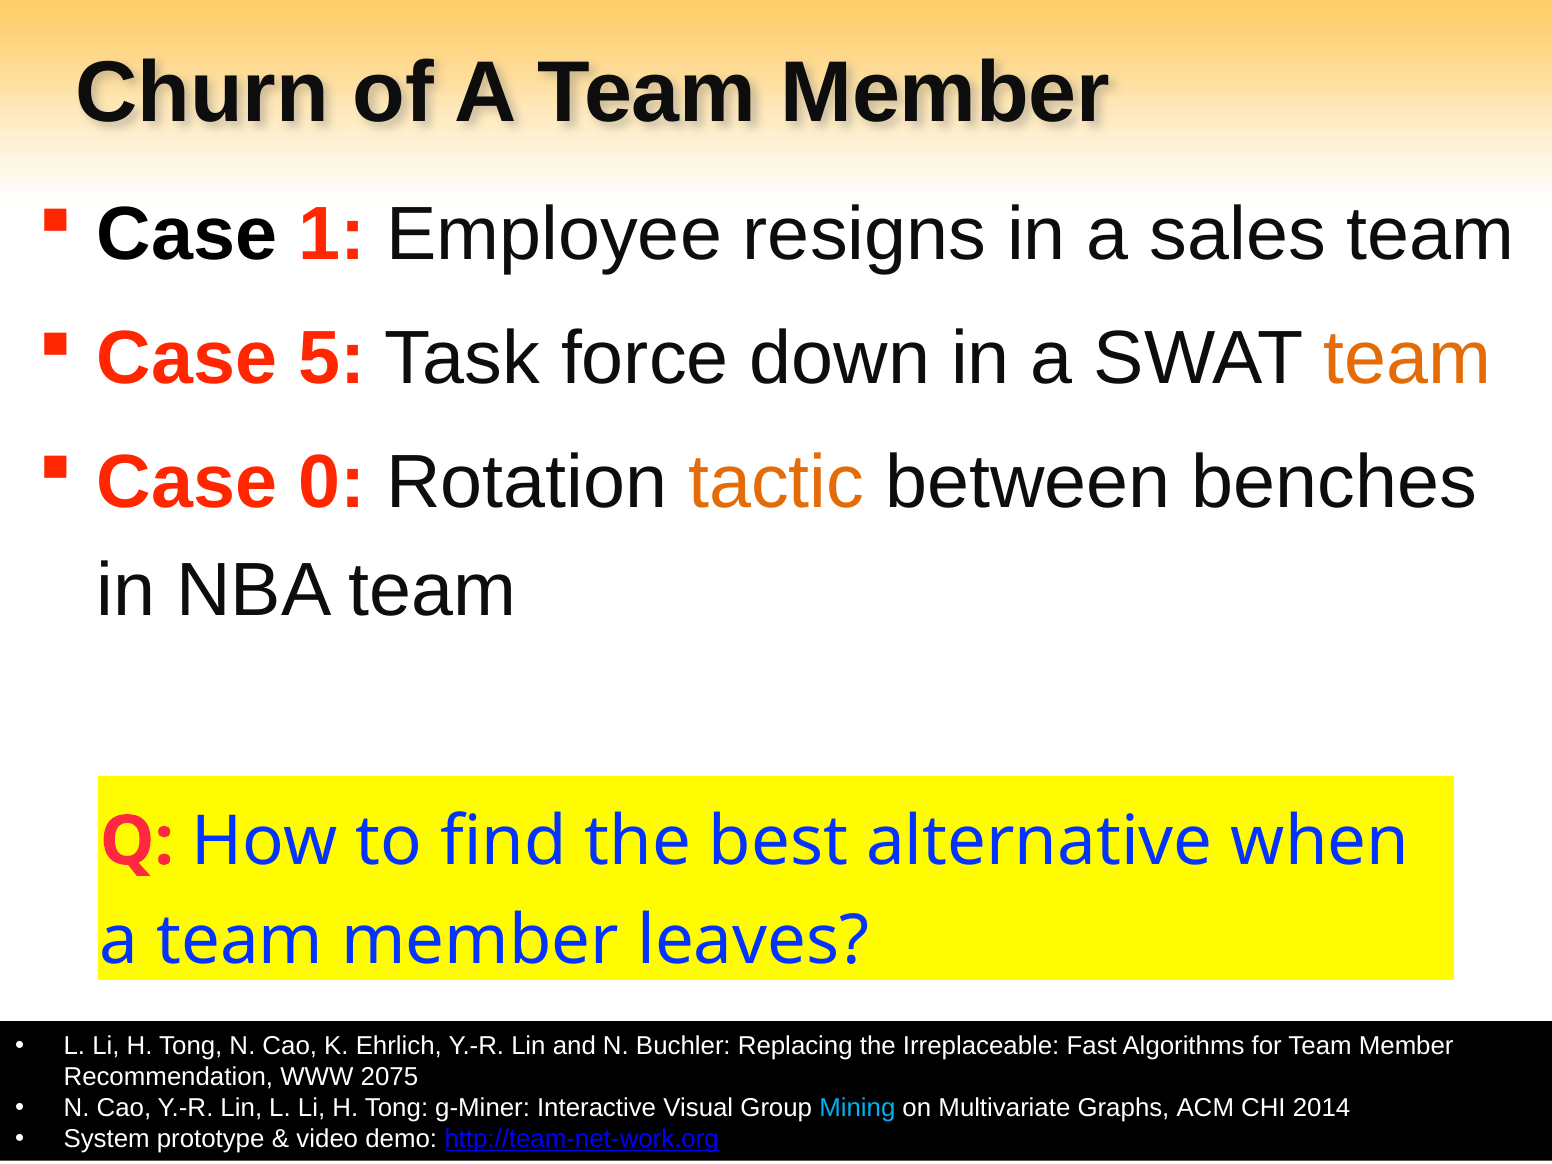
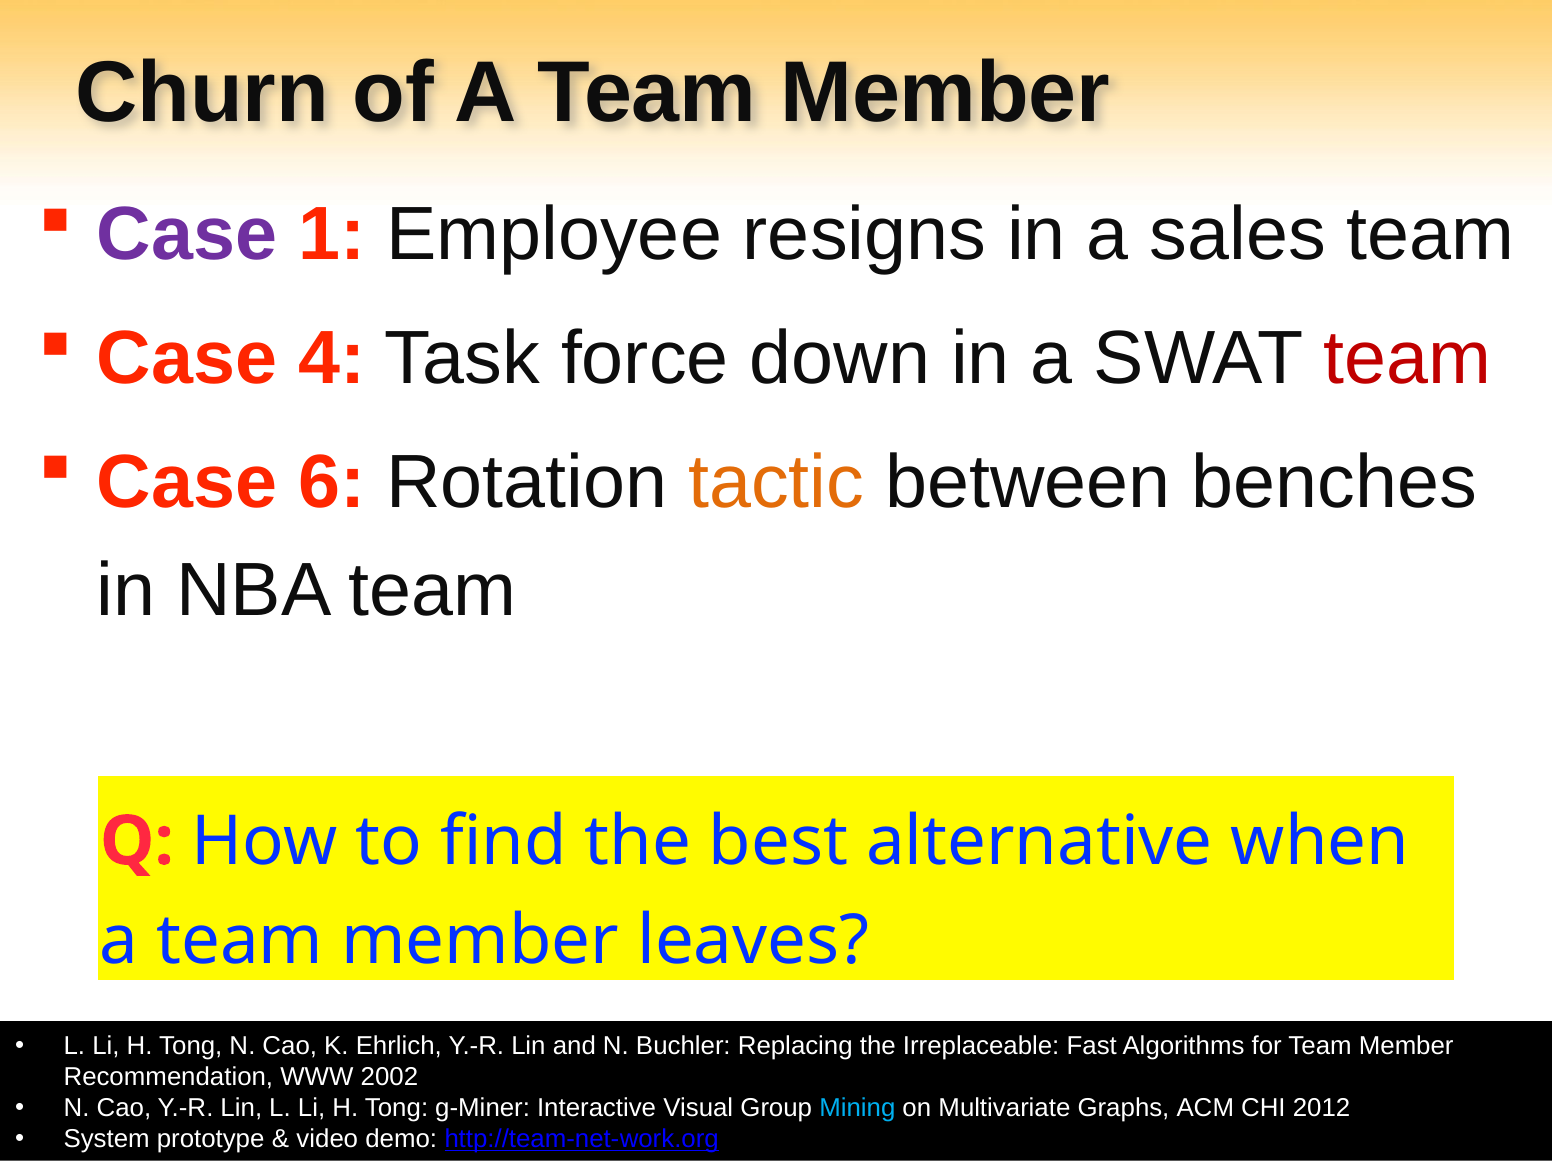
Case colour: black -> purple (187, 235)
5: 5 -> 4 (332, 358)
team colour: orange -> red (1407, 358)
0: 0 -> 6 (332, 482)
2075: 2075 -> 2002 (389, 1077)
2014: 2014 -> 2012 (1322, 1108)
